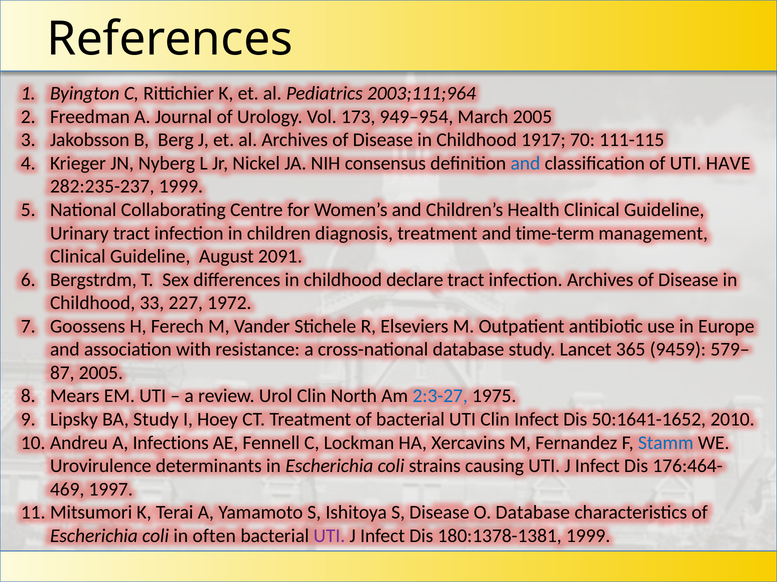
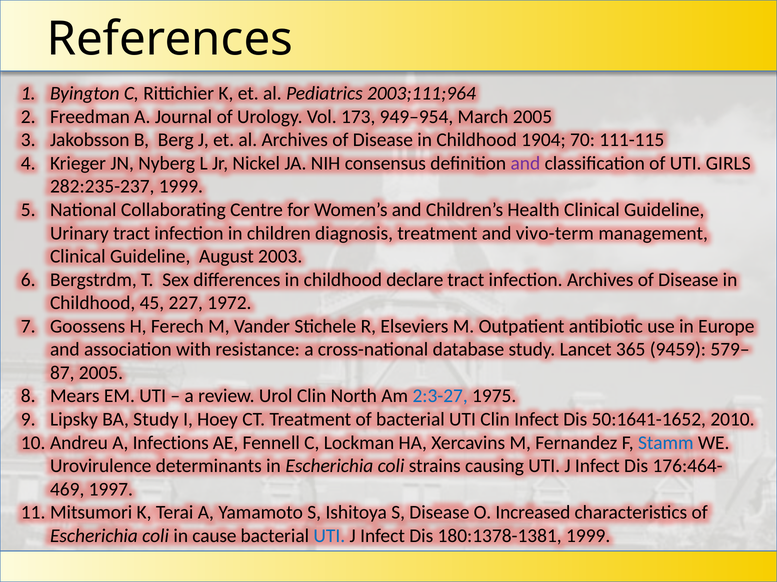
1917: 1917 -> 1904 (543, 140)
and colour: blue -> purple (525, 163)
HAVE: HAVE -> GIRLS (728, 163)
time-term: time-term -> vivo-term (555, 233)
2091: 2091 -> 2003 (280, 257)
33: 33 -> 45 (152, 303)
O Database: Database -> Increased (533, 513)
often: often -> cause (214, 536)
UTI colour: purple -> blue (329, 536)
